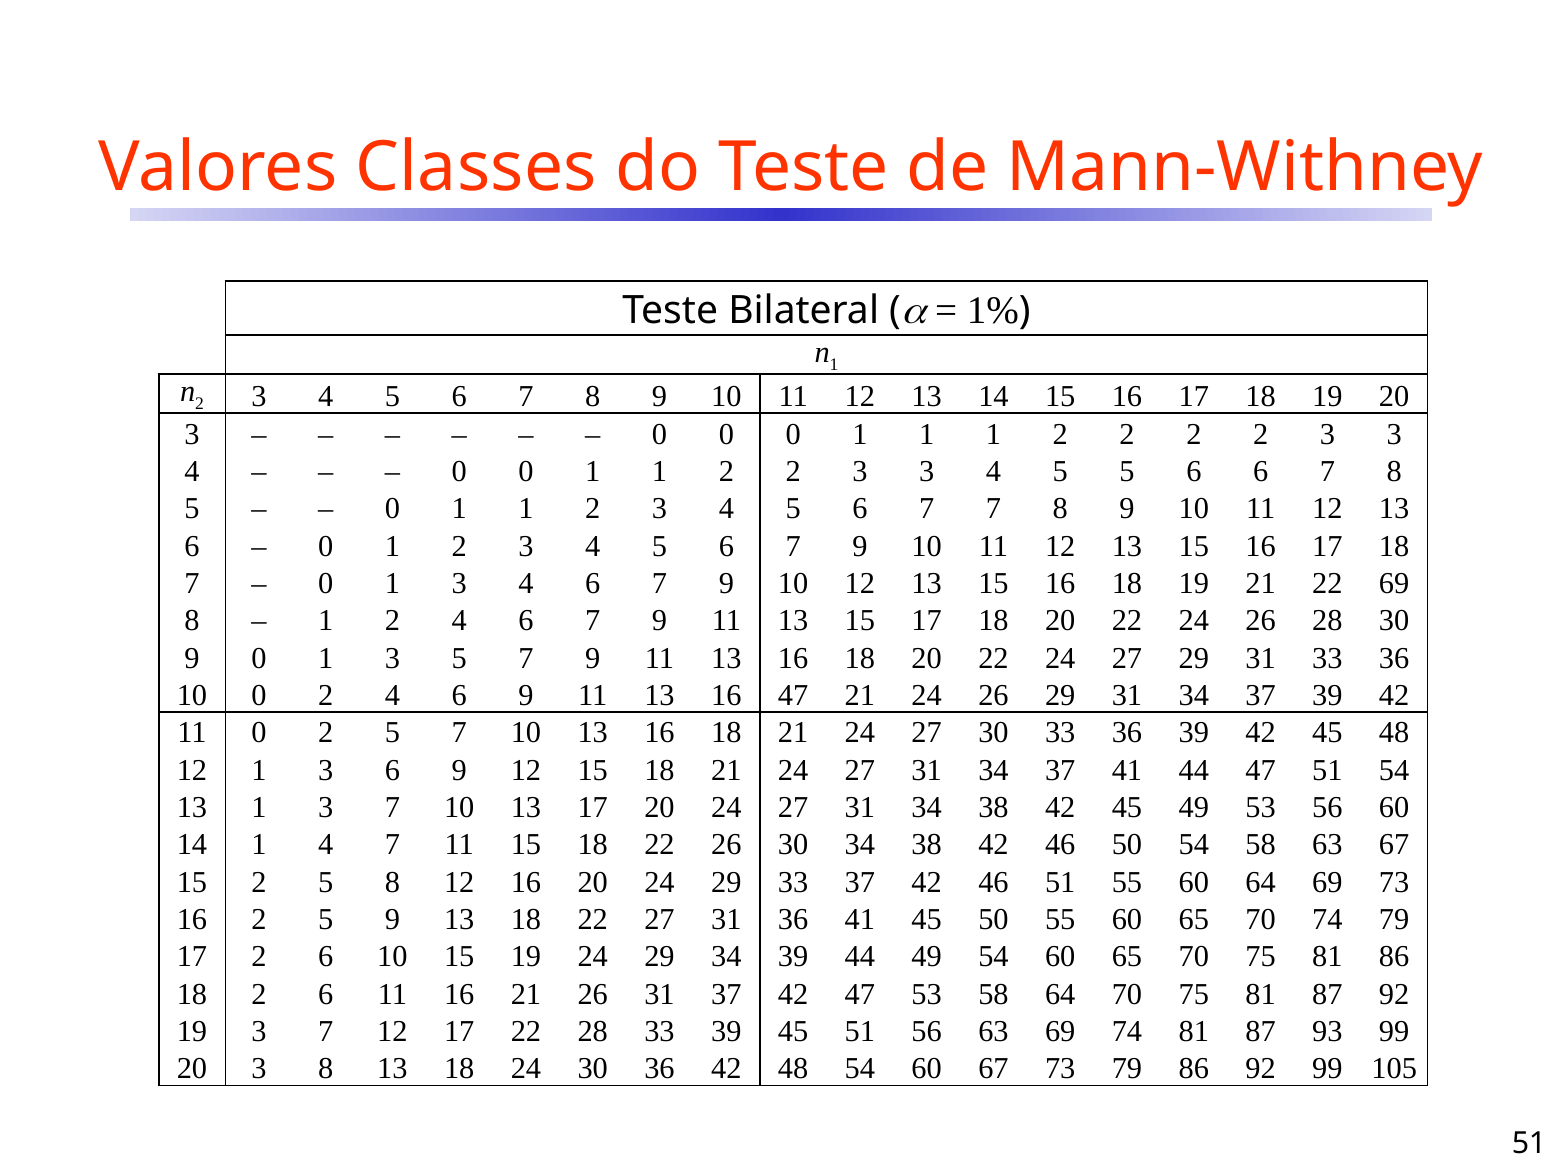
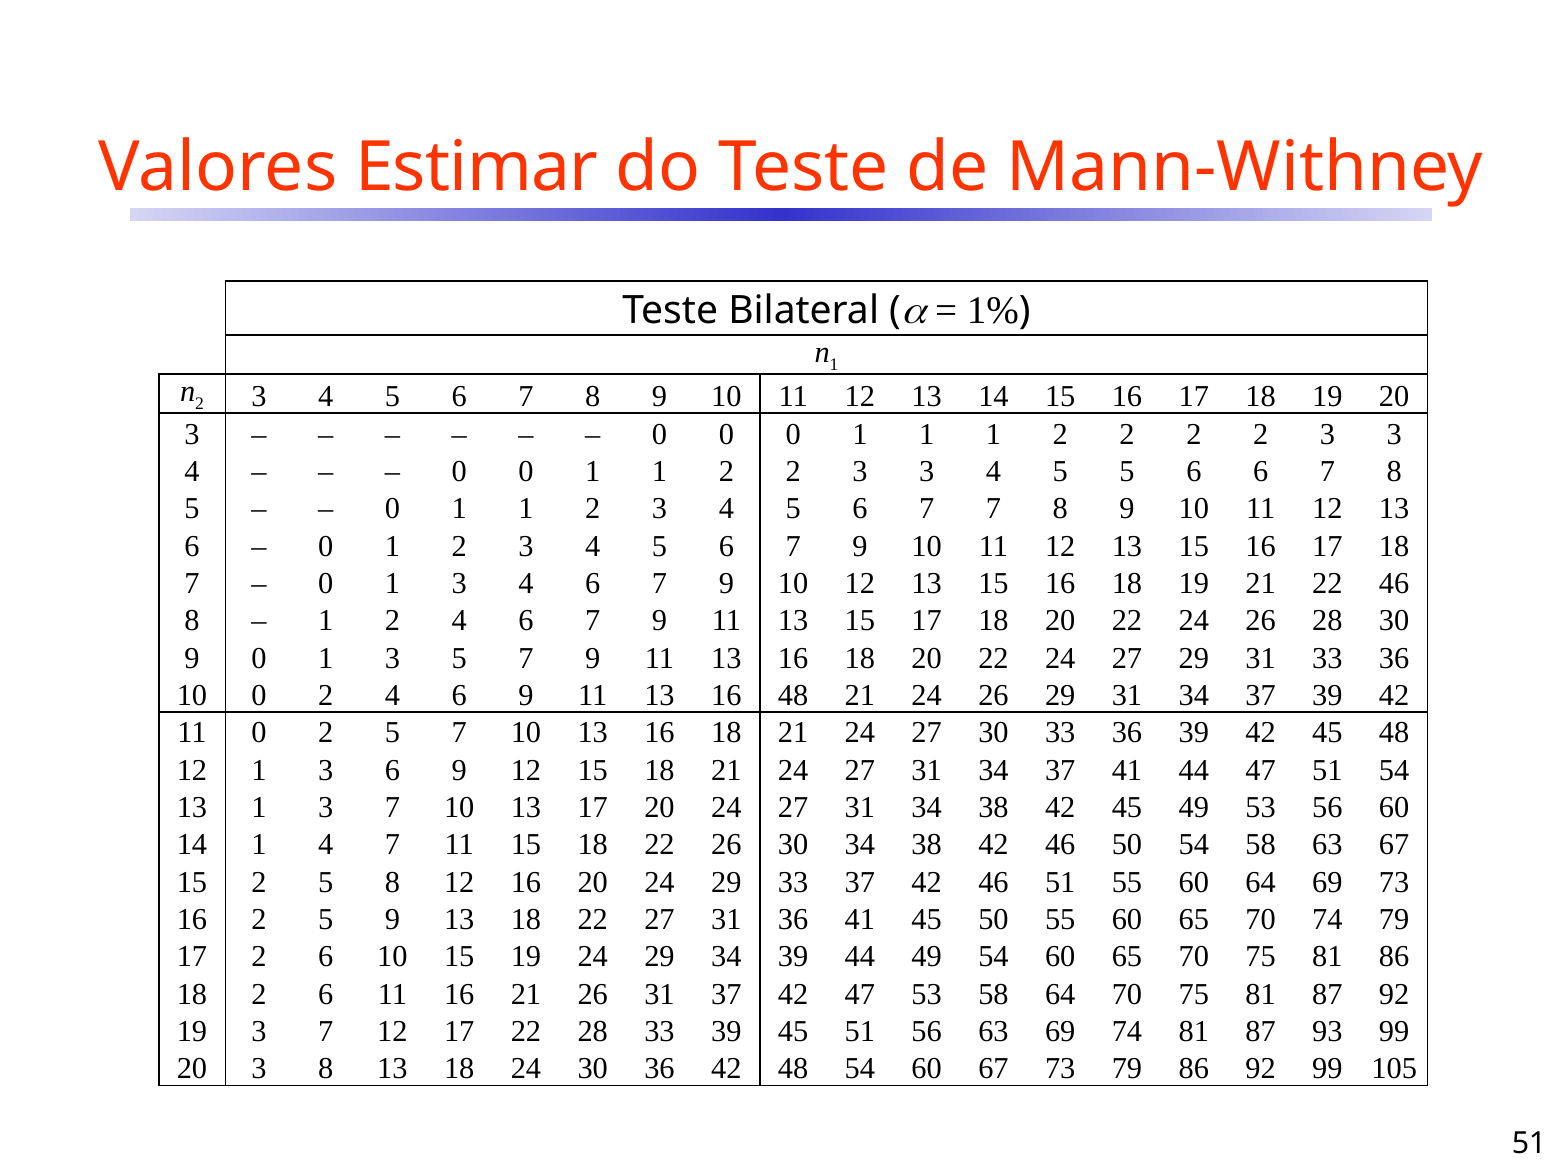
Classes: Classes -> Estimar (477, 167)
22 69: 69 -> 46 (1394, 583)
16 47: 47 -> 48 (793, 695)
